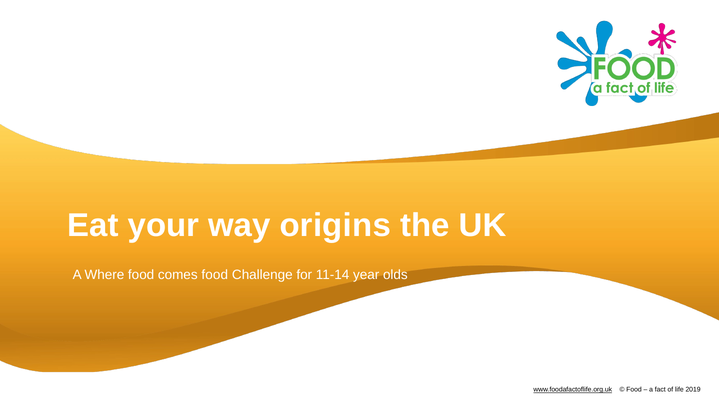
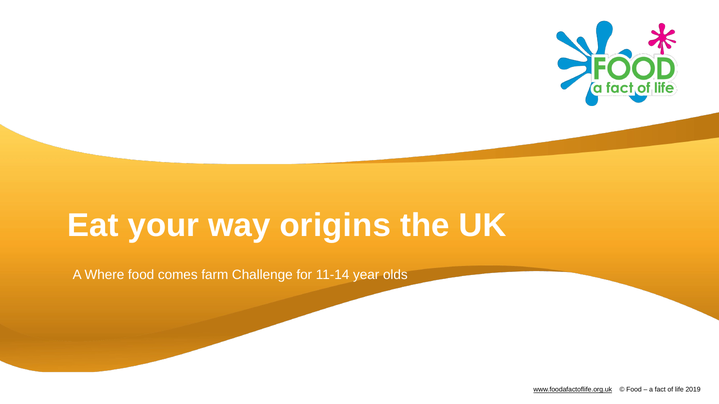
comes food: food -> farm (215, 275)
